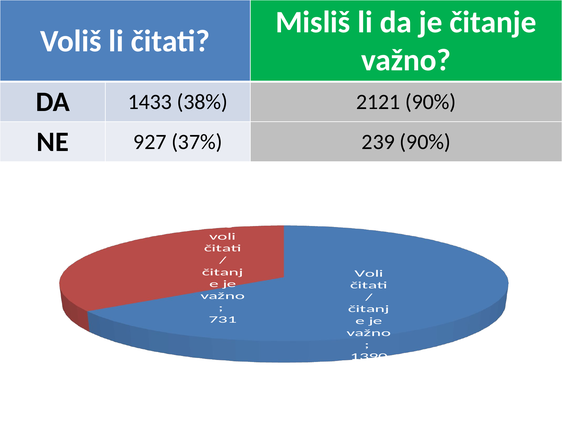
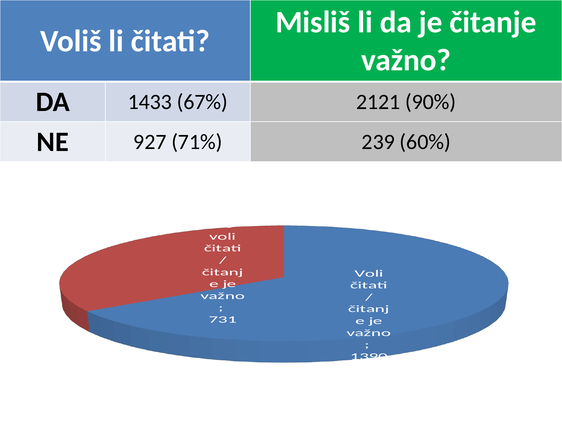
38%: 38% -> 67% (202, 102)
37%: 37% -> 71% (197, 142)
239 90%: 90% -> 60% (425, 142)
